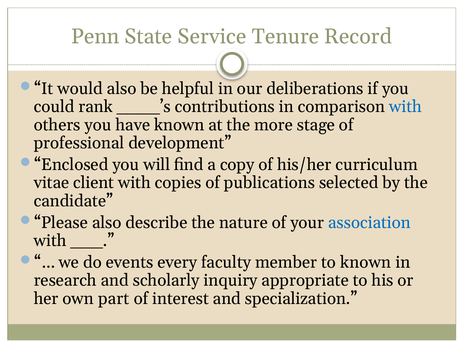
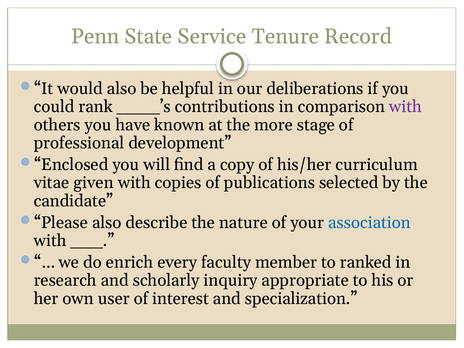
with colour: blue -> purple (406, 107)
client: client -> given (94, 183)
events: events -> enrich (130, 262)
to known: known -> ranked (366, 262)
part: part -> user (114, 299)
